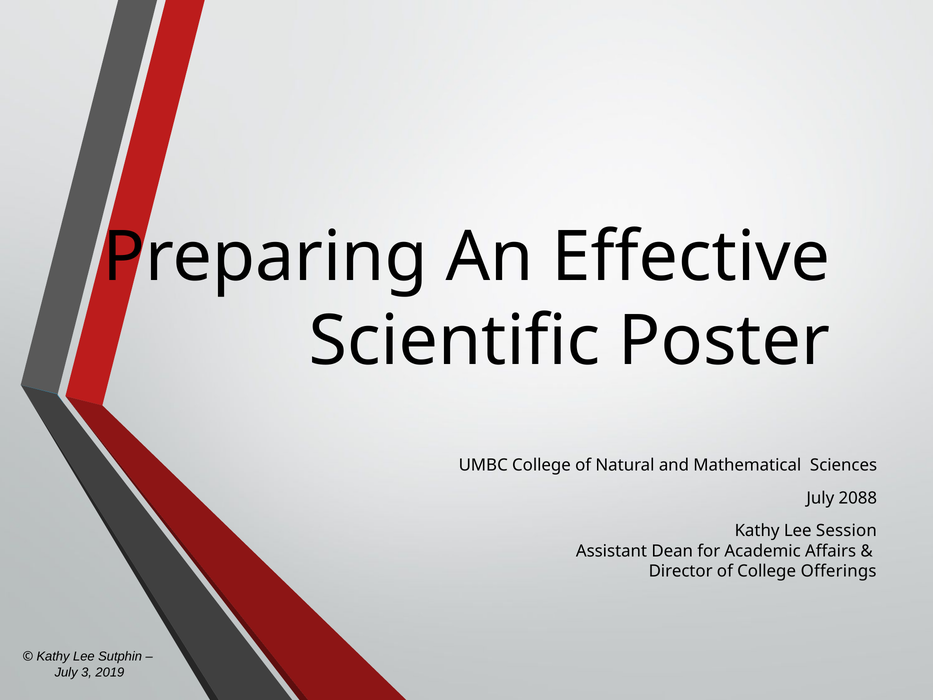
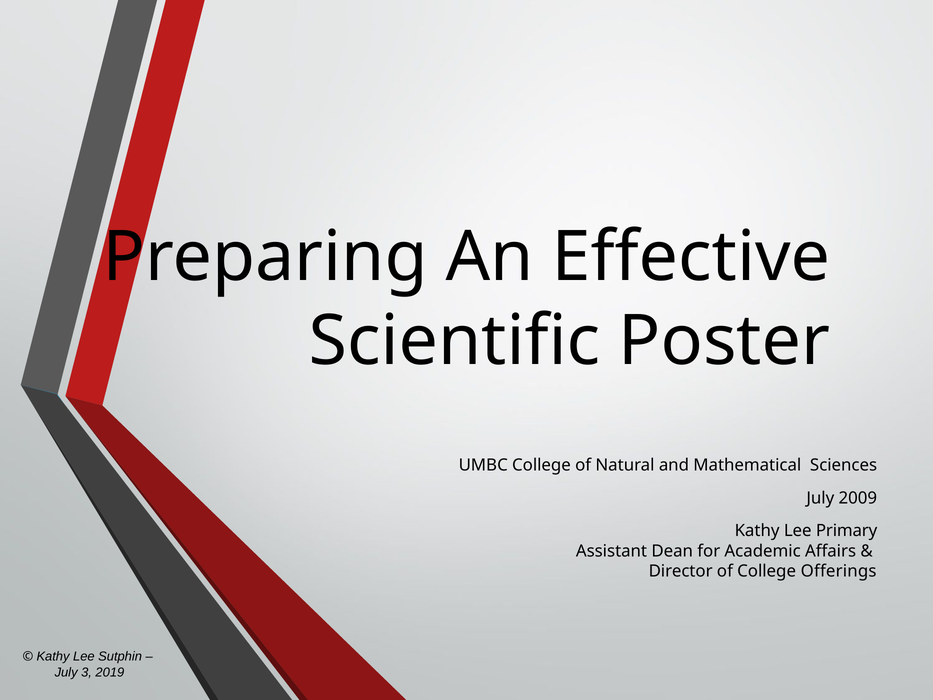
2088: 2088 -> 2009 (858, 498)
Session: Session -> Primary (847, 531)
